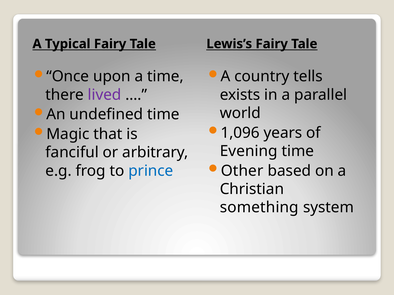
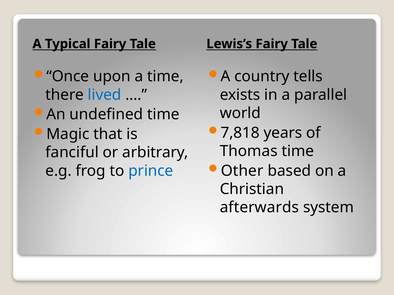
lived colour: purple -> blue (105, 95)
1,096: 1,096 -> 7,818 (240, 133)
Evening: Evening -> Thomas (249, 151)
something: something -> afterwards (259, 208)
